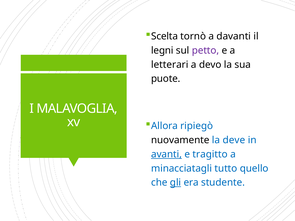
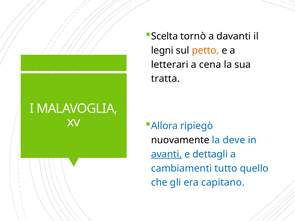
petto colour: purple -> orange (205, 51)
devo: devo -> cena (210, 65)
puote: puote -> tratta (166, 79)
tragitto: tragitto -> dettagli (210, 154)
minacciatagli: minacciatagli -> cambiamenti (182, 169)
gli underline: present -> none (176, 183)
studente: studente -> capitano (223, 183)
